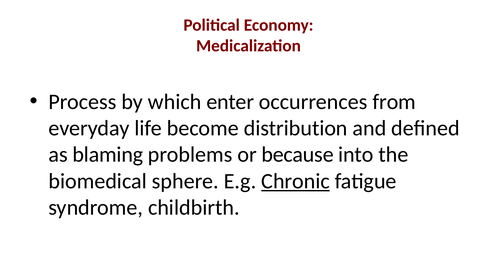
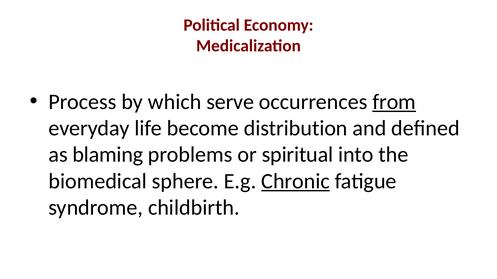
enter: enter -> serve (230, 102)
from underline: none -> present (394, 102)
because: because -> spiritual (298, 155)
